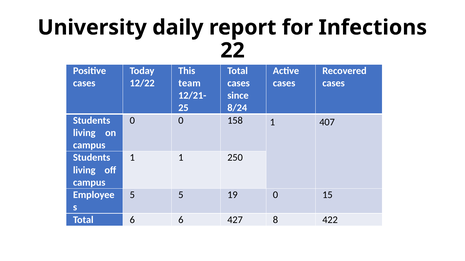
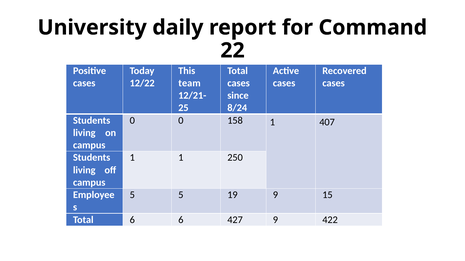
Infections: Infections -> Command (373, 28)
19 0: 0 -> 9 (275, 195)
427 8: 8 -> 9 (275, 220)
